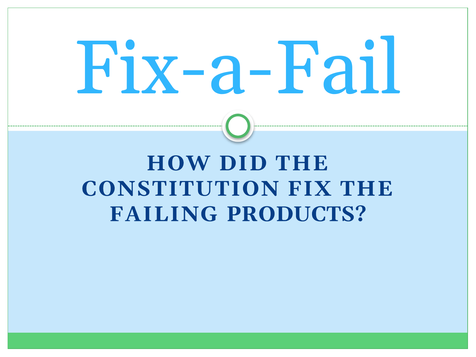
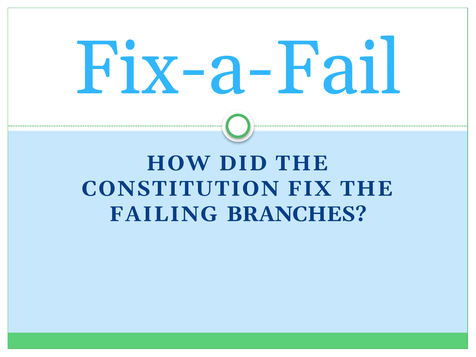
PRODUCTS: PRODUCTS -> BRANCHES (297, 214)
